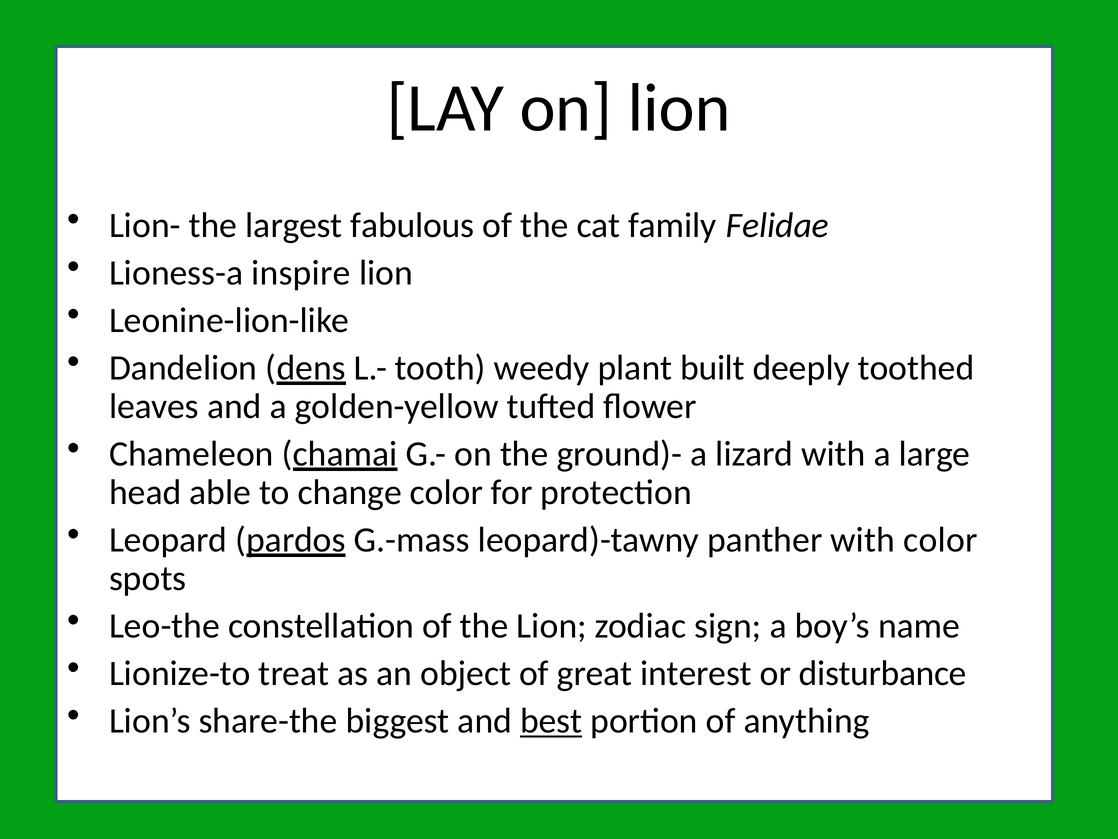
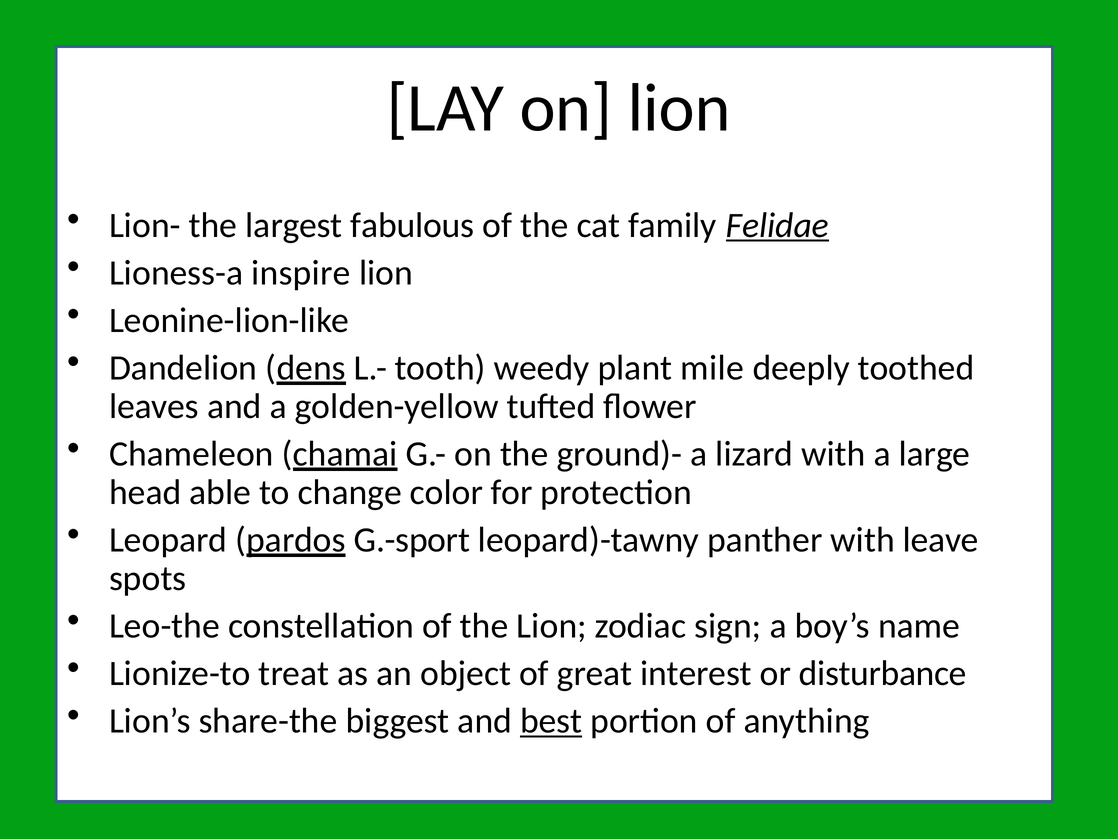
Felidae underline: none -> present (777, 225)
built: built -> mile (712, 368)
G.-mass: G.-mass -> G.-sport (412, 540)
with color: color -> leave (941, 540)
